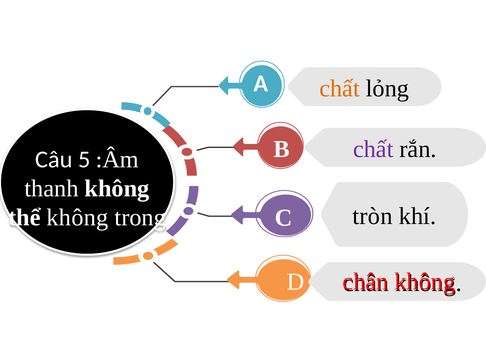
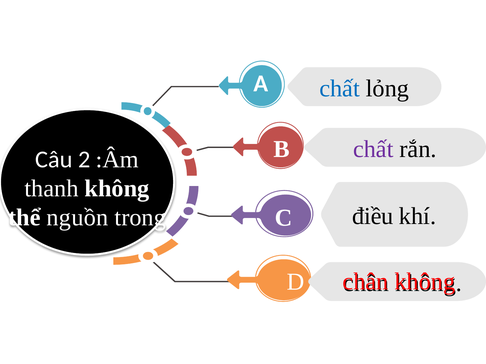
chất colour: orange -> blue (340, 88)
5: 5 -> 2 (84, 160)
tròn: tròn -> điều (373, 216)
thể không: không -> nguồn (77, 218)
